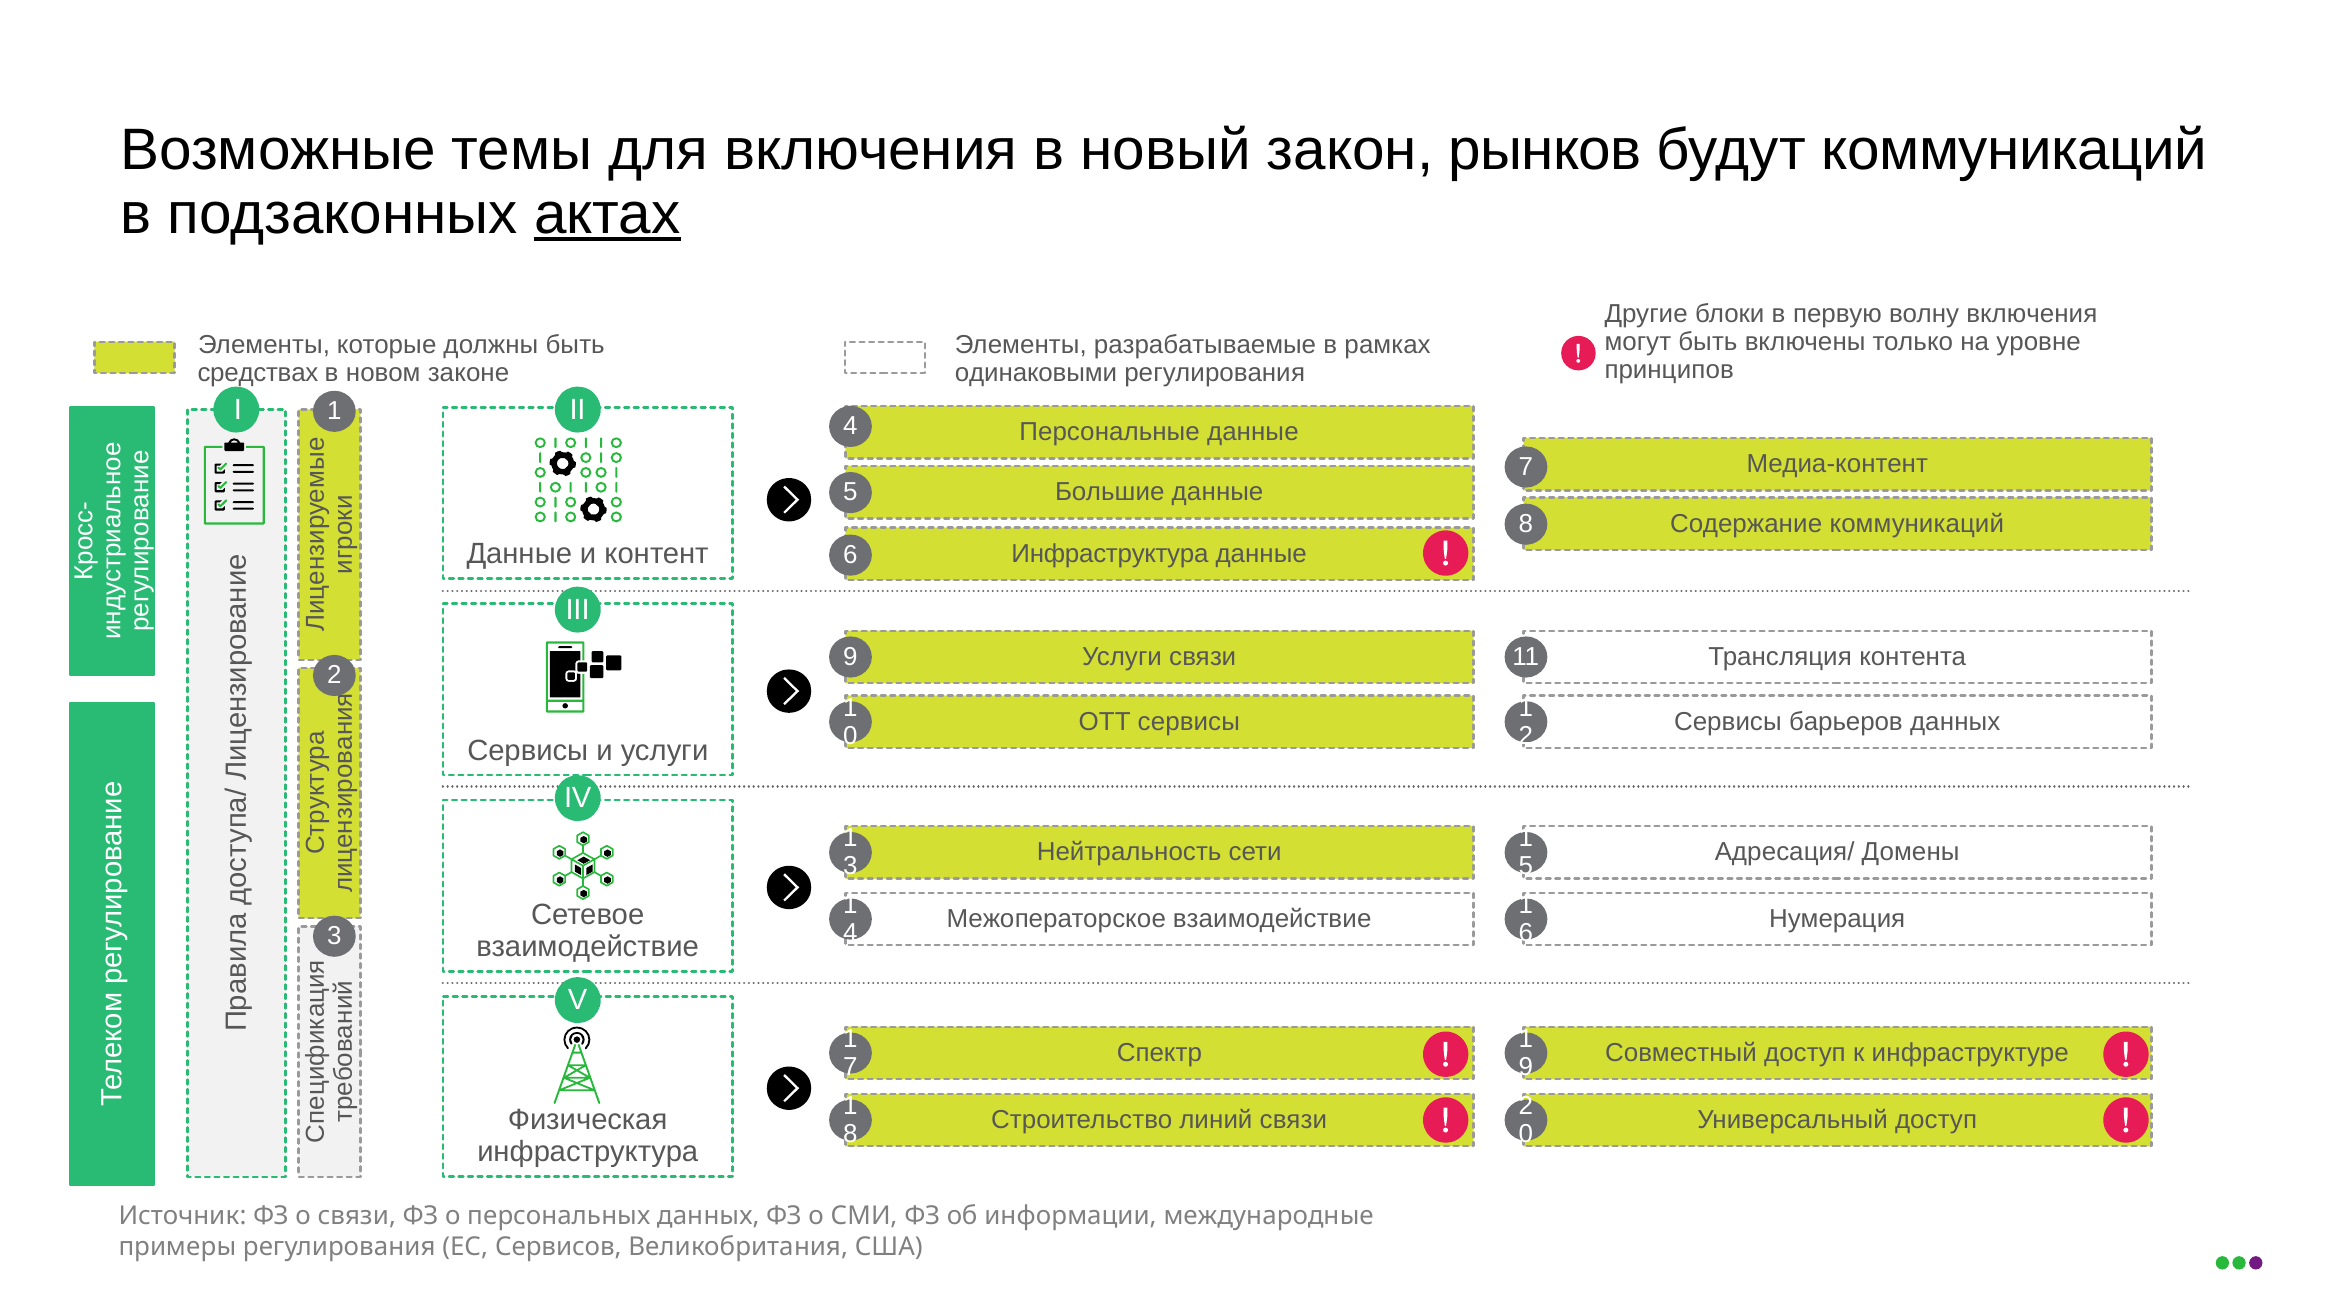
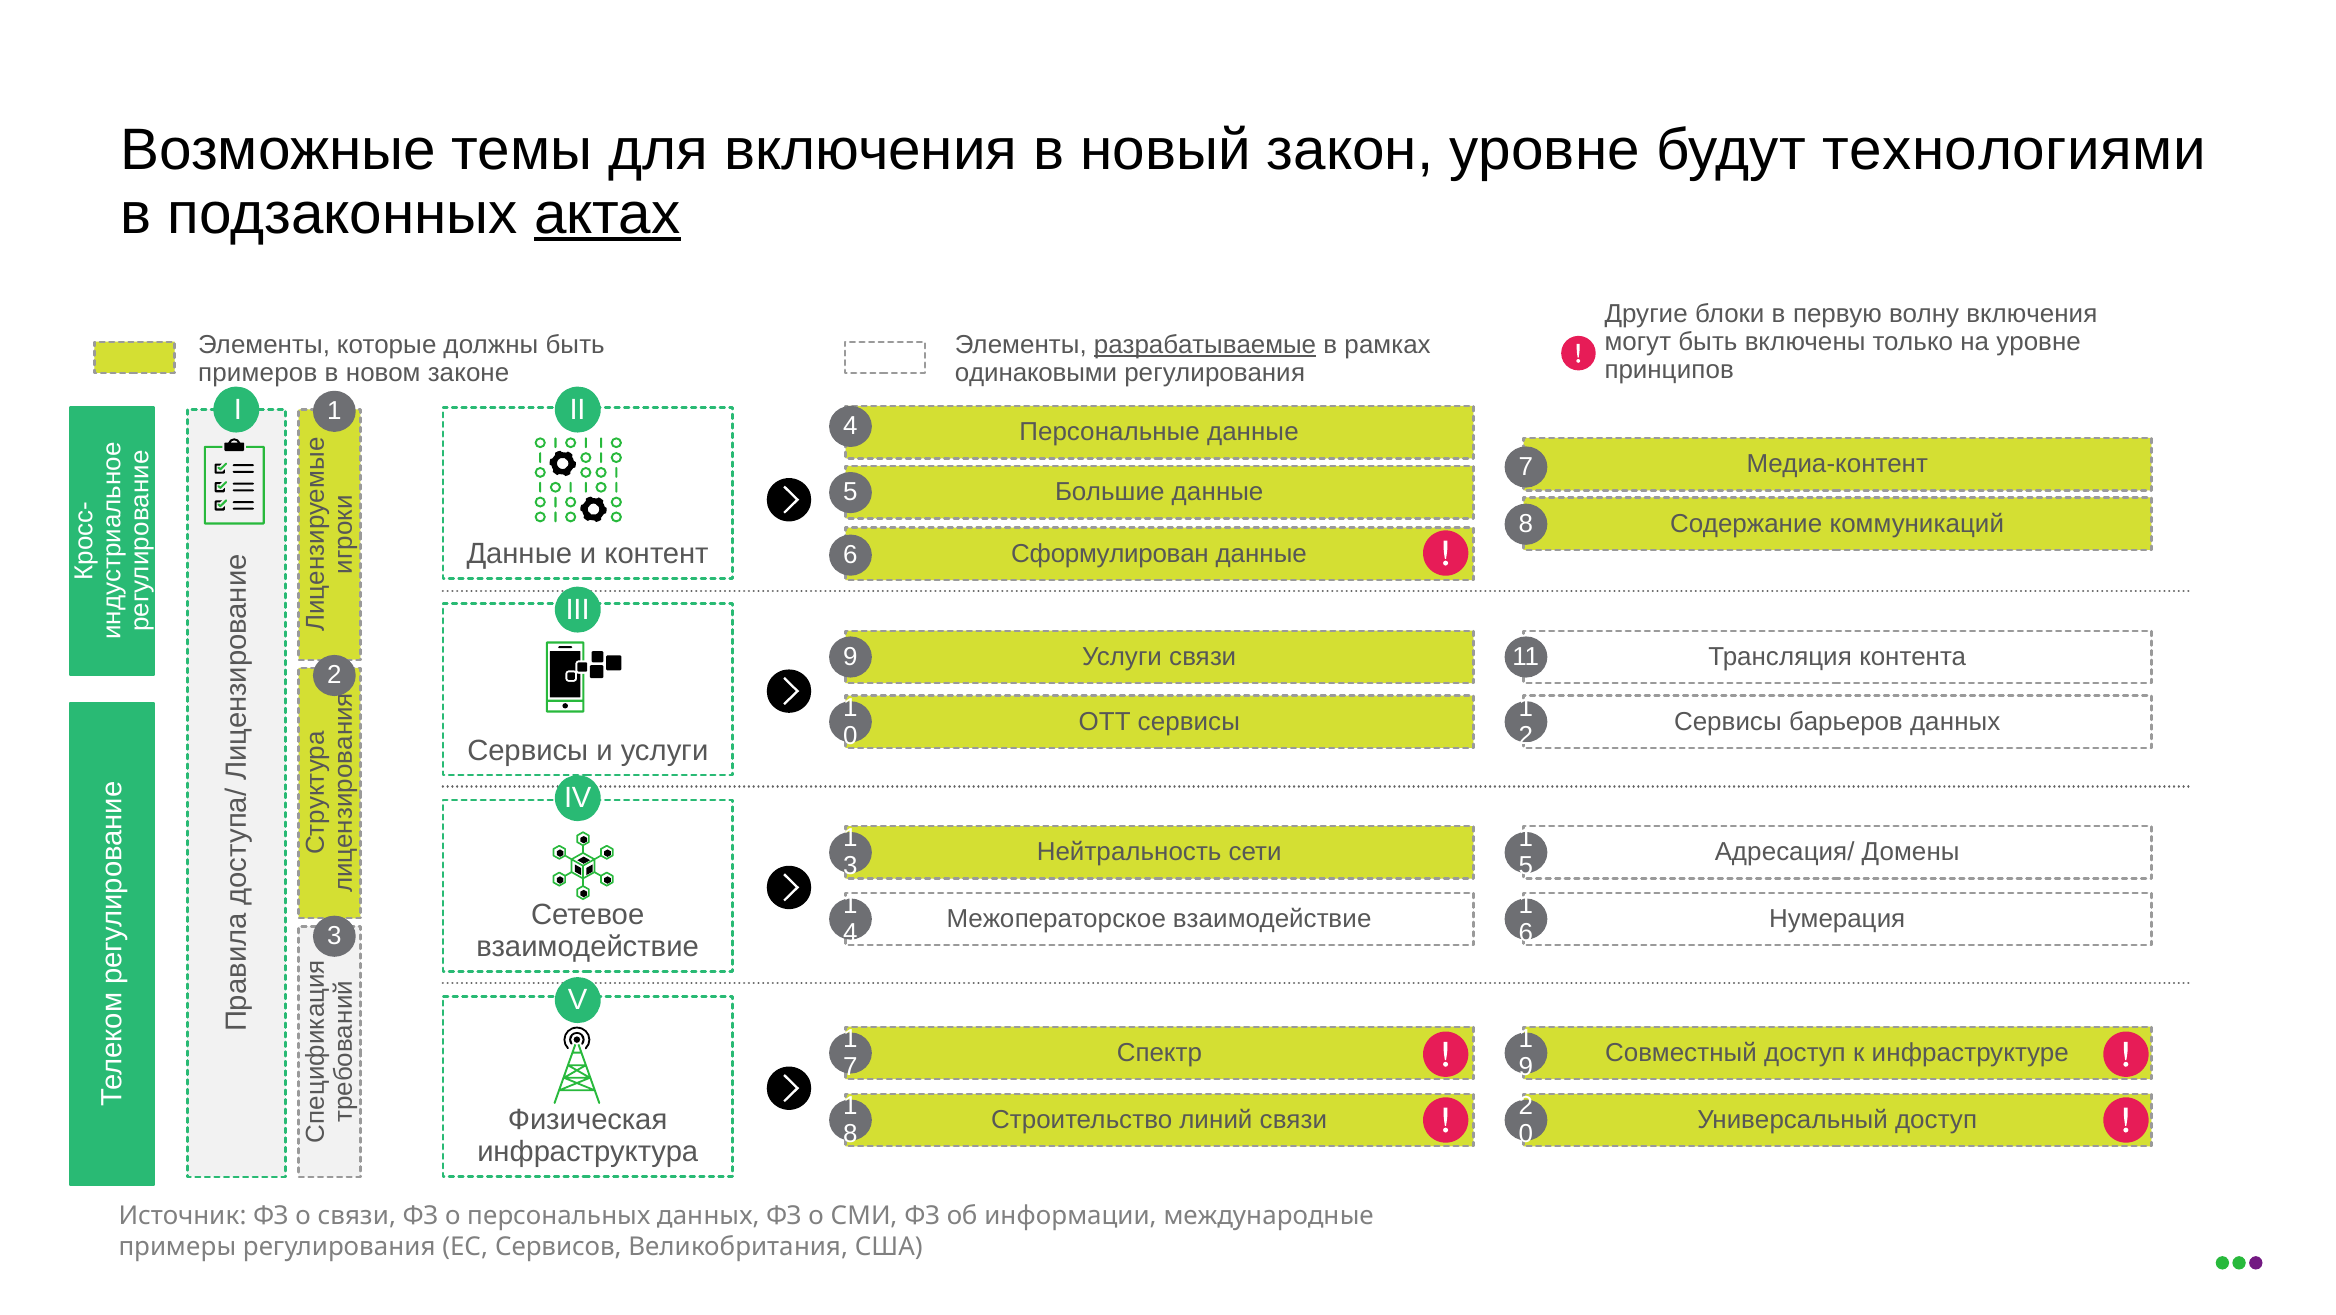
закон рынков: рынков -> уровне (1545, 151)
будут коммуникаций: коммуникаций -> технологиями (2014, 151)
разрабатываемые underline: none -> present (1205, 345)
средствах: средствах -> примеров (258, 373)
Инфраструктура: Инфраструктура -> Сформулирован (1110, 553)
